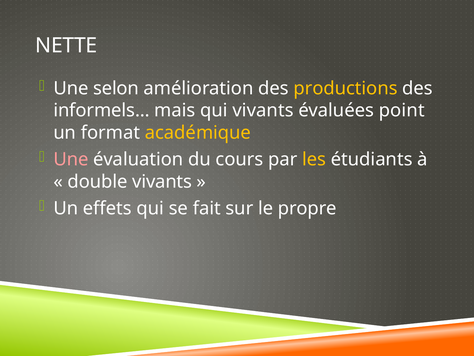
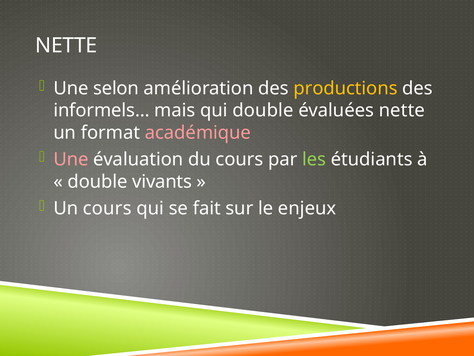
qui vivants: vivants -> double (263, 110)
évaluées point: point -> nette (402, 110)
académique colour: yellow -> pink (198, 132)
les colour: yellow -> light green (314, 159)
Un effets: effets -> cours (107, 208)
propre: propre -> enjeux (307, 208)
